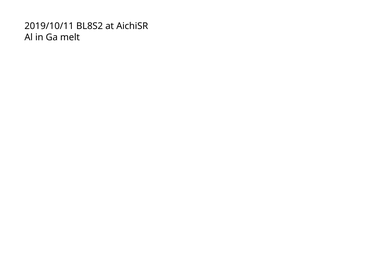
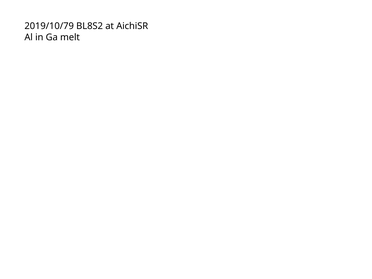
2019/10/11: 2019/10/11 -> 2019/10/79 (49, 26)
